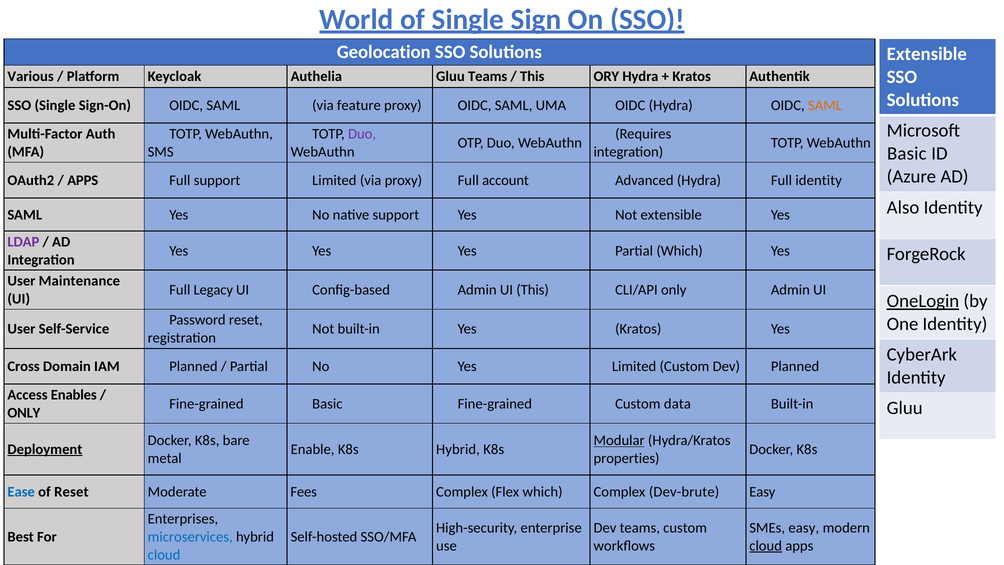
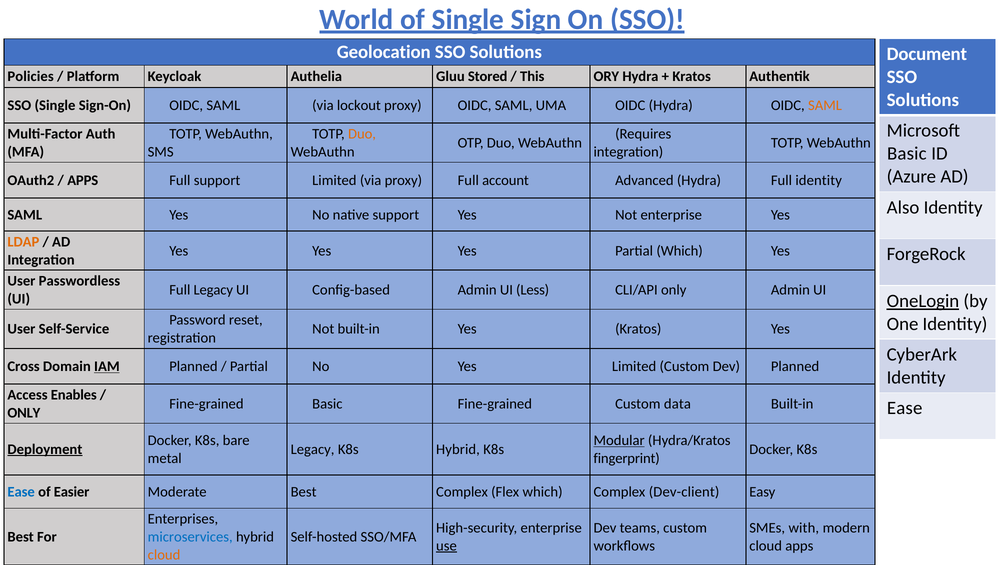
Extensible: Extensible -> Document (927, 54)
Various: Various -> Policies (31, 76)
Gluu Teams: Teams -> Stored (488, 76)
feature: feature -> lockout (359, 105)
Duo colour: purple -> orange (362, 134)
extensible: extensible -> enterprise (671, 215)
LDAP colour: purple -> orange (23, 242)
Maintenance: Maintenance -> Passwordless (79, 281)
UI This: This -> Less (533, 290)
IAM underline: none -> present (107, 366)
Gluu: Gluu -> Ease (905, 408)
Enable: Enable -> Legacy (313, 449)
properties: properties -> fingerprint (627, 458)
of Reset: Reset -> Easier (72, 492)
Moderate Fees: Fees -> Best (304, 492)
Dev-brute: Dev-brute -> Dev-client (684, 492)
SMEs easy: easy -> with (804, 528)
use underline: none -> present (446, 546)
cloud underline: present -> none (766, 546)
cloud colour: blue -> orange (164, 554)
